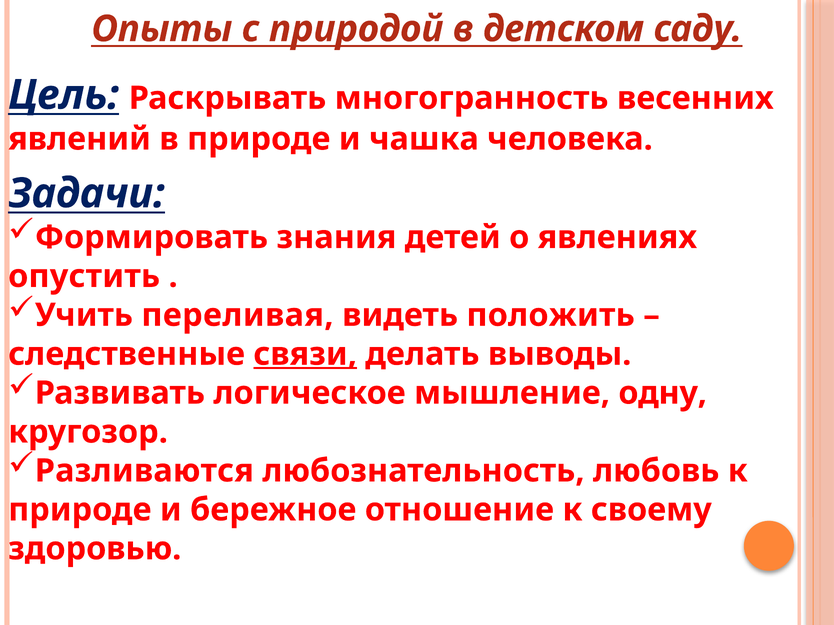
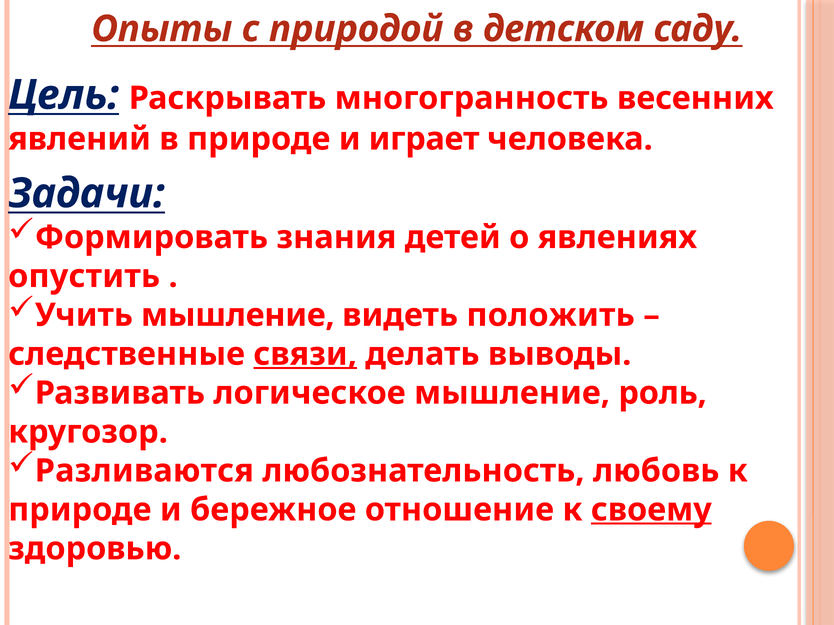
чашка: чашка -> играет (424, 139)
Учить переливая: переливая -> мышление (238, 315)
одну: одну -> роль (663, 393)
своему underline: none -> present (651, 510)
